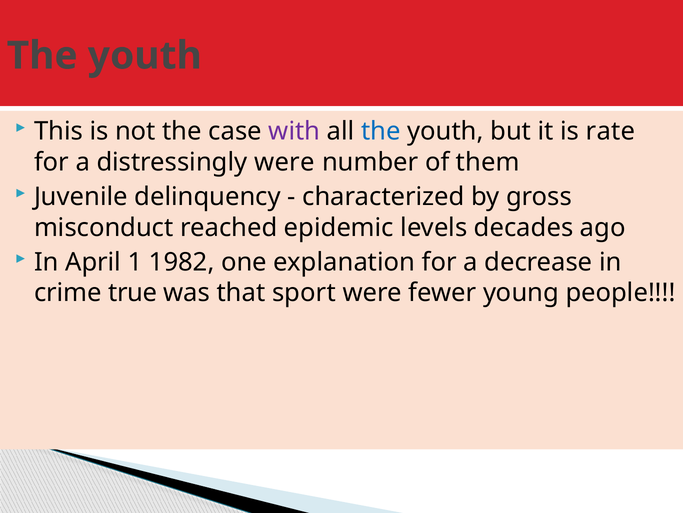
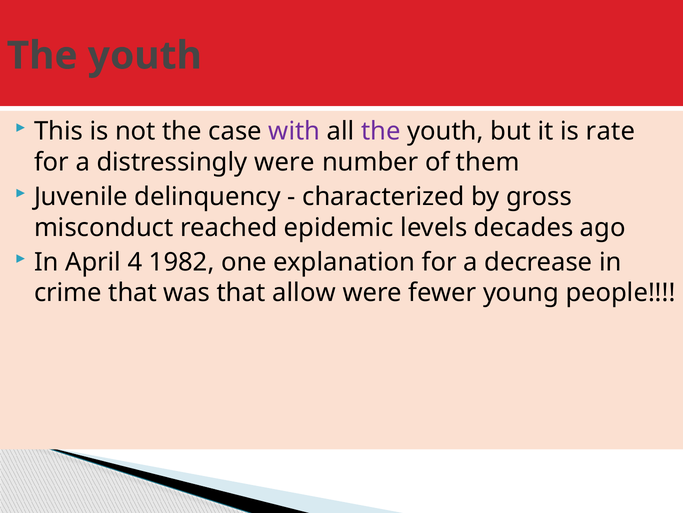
the colour: blue -> purple (381, 131)
1: 1 -> 4 (135, 262)
crime true: true -> that (133, 293)
sport: sport -> allow (304, 293)
